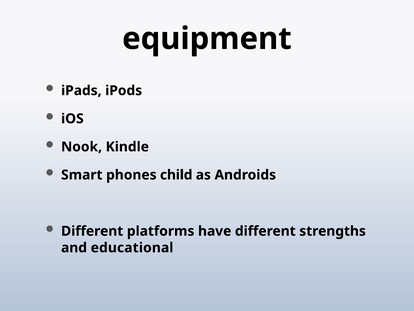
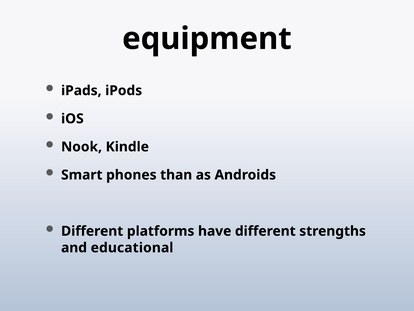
child: child -> than (176, 175)
